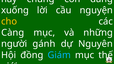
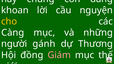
xuống: xuống -> khoan (15, 10)
Nguyên: Nguyên -> Thương (95, 44)
Giám colour: light blue -> pink (59, 55)
